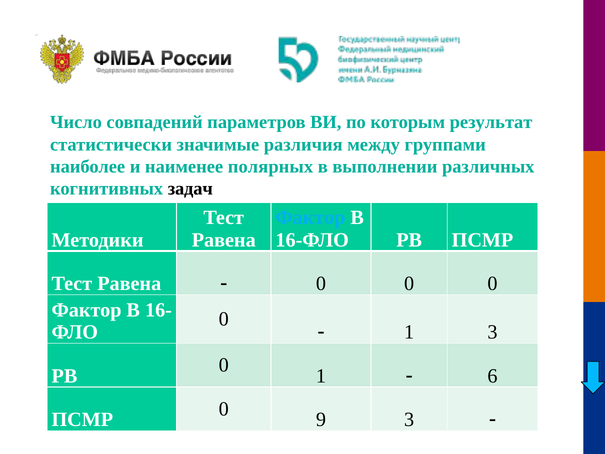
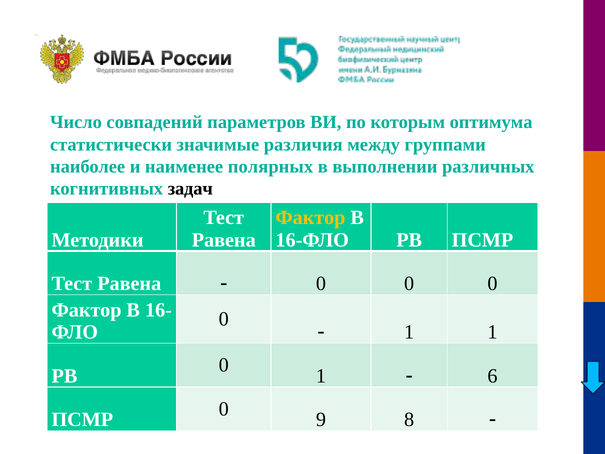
результат: результат -> оптимума (491, 122)
Фактор colour: light blue -> yellow (310, 218)
1 3: 3 -> 1 (492, 332)
9 3: 3 -> 8 (409, 420)
